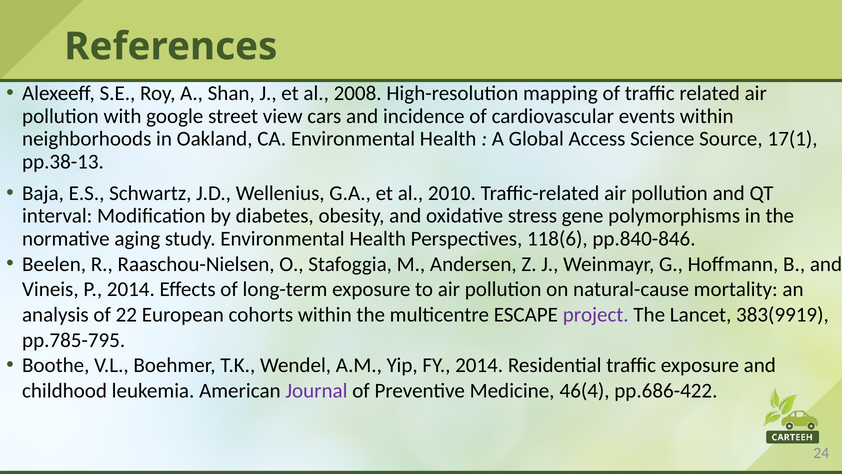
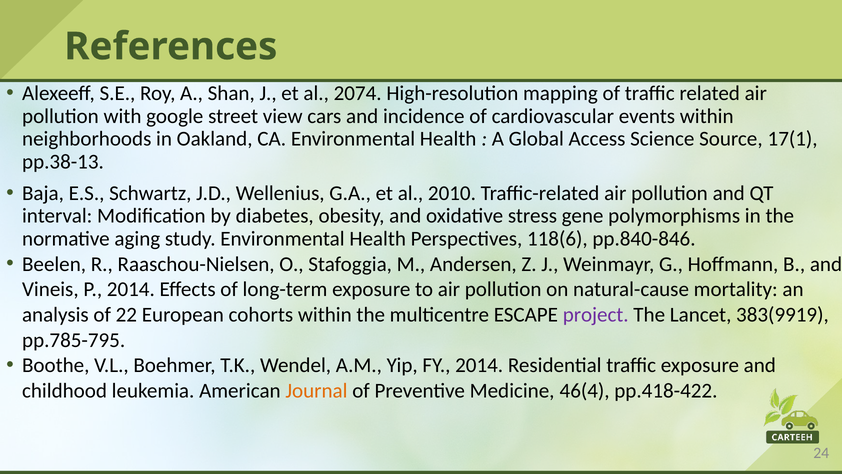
2008: 2008 -> 2074 (358, 93)
Journal colour: purple -> orange (316, 390)
pp.686-422: pp.686-422 -> pp.418-422 (666, 390)
